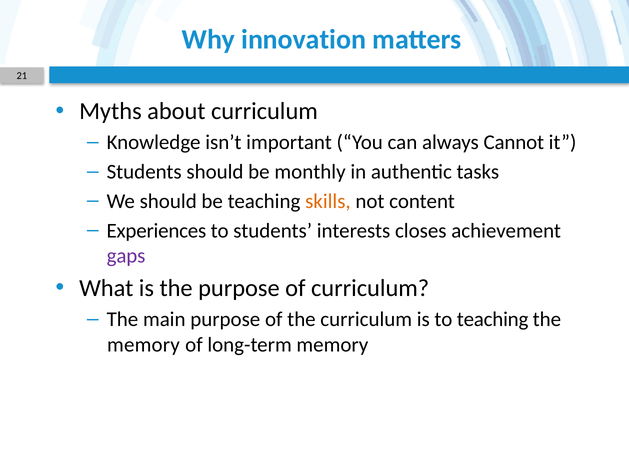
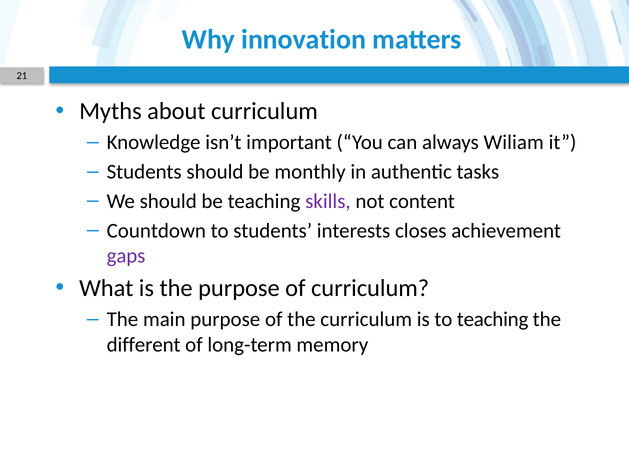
Cannot: Cannot -> Wiliam (514, 142)
skills colour: orange -> purple (328, 201)
Experiences: Experiences -> Countdown (156, 230)
memory: memory -> different (144, 344)
